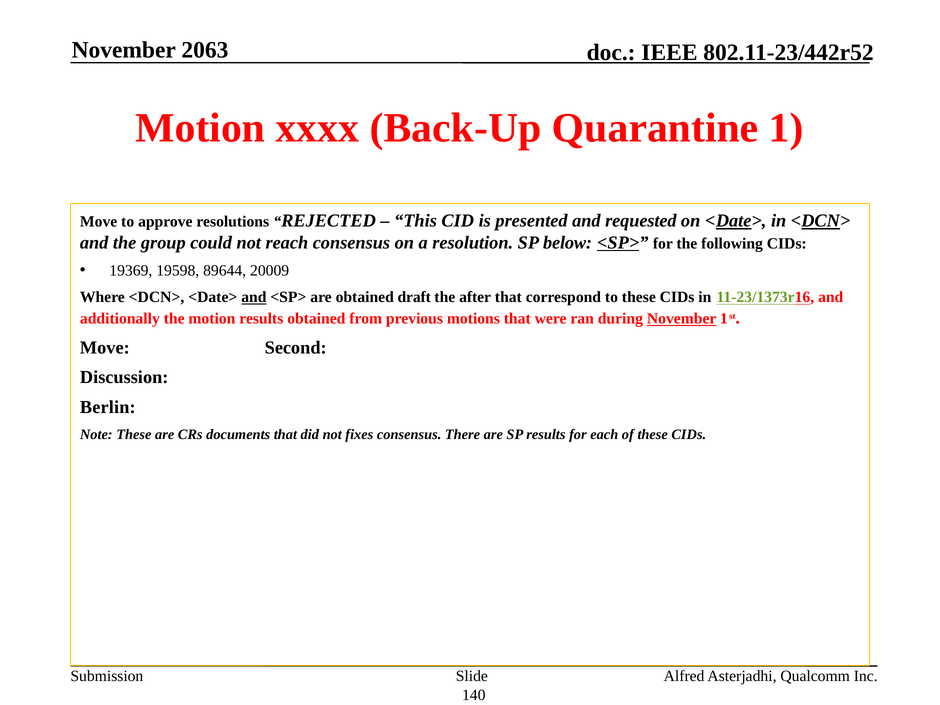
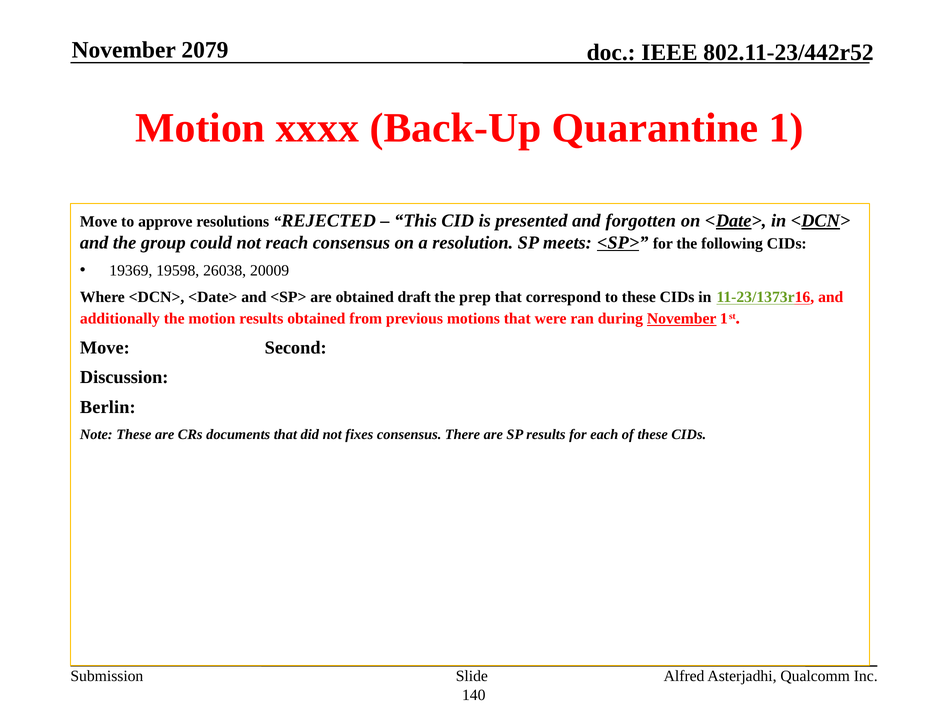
2063: 2063 -> 2079 (205, 50)
requested: requested -> forgotten (641, 221)
below: below -> meets (567, 243)
89644: 89644 -> 26038 (225, 271)
and underline: present -> none (254, 297)
after: after -> prep (475, 297)
